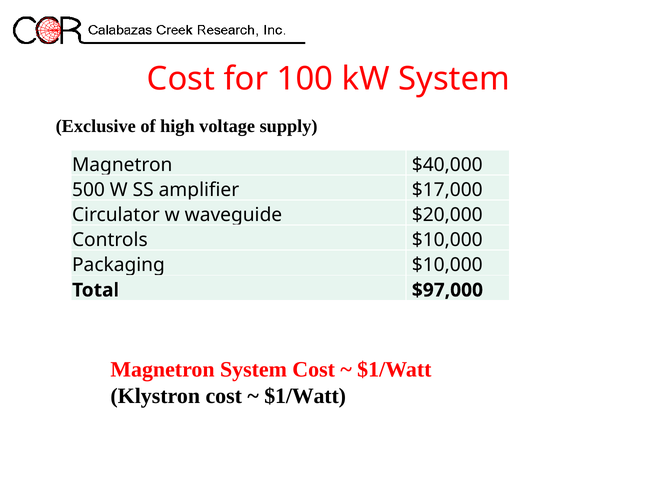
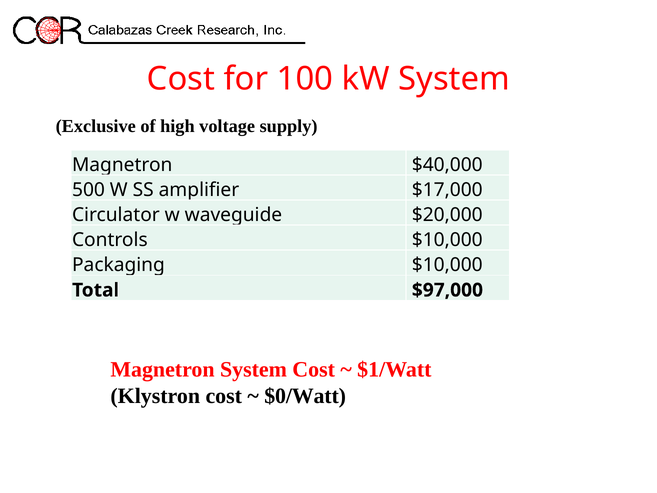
$1/Watt: $1/Watt -> $0/Watt (305, 396)
